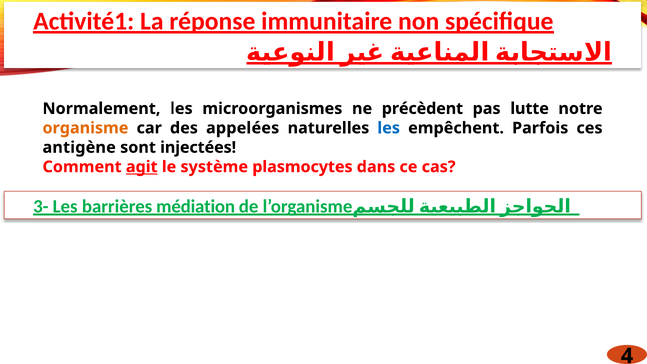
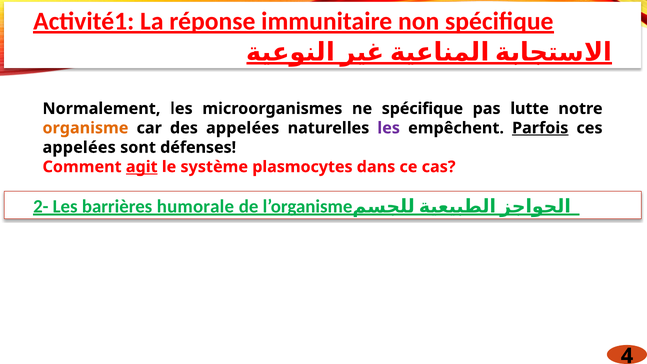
ne précèdent: précèdent -> spécifique (422, 109)
les colour: blue -> purple (389, 128)
Parfois underline: none -> present (540, 128)
antigène: antigène -> appelées (79, 147)
injectées: injectées -> défenses (198, 147)
3-: 3- -> 2- (41, 206)
médiation: médiation -> humorale (195, 206)
